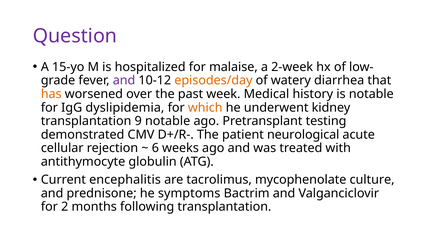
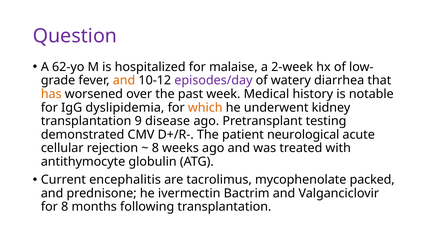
15-yo: 15-yo -> 62-yo (68, 67)
and colour: purple -> orange (124, 80)
episodes/day colour: orange -> purple (213, 80)
9 notable: notable -> disease (168, 121)
6: 6 -> 8 (155, 148)
culture: culture -> packed (372, 180)
symptoms: symptoms -> ivermectin (189, 193)
for 2: 2 -> 8 (65, 207)
